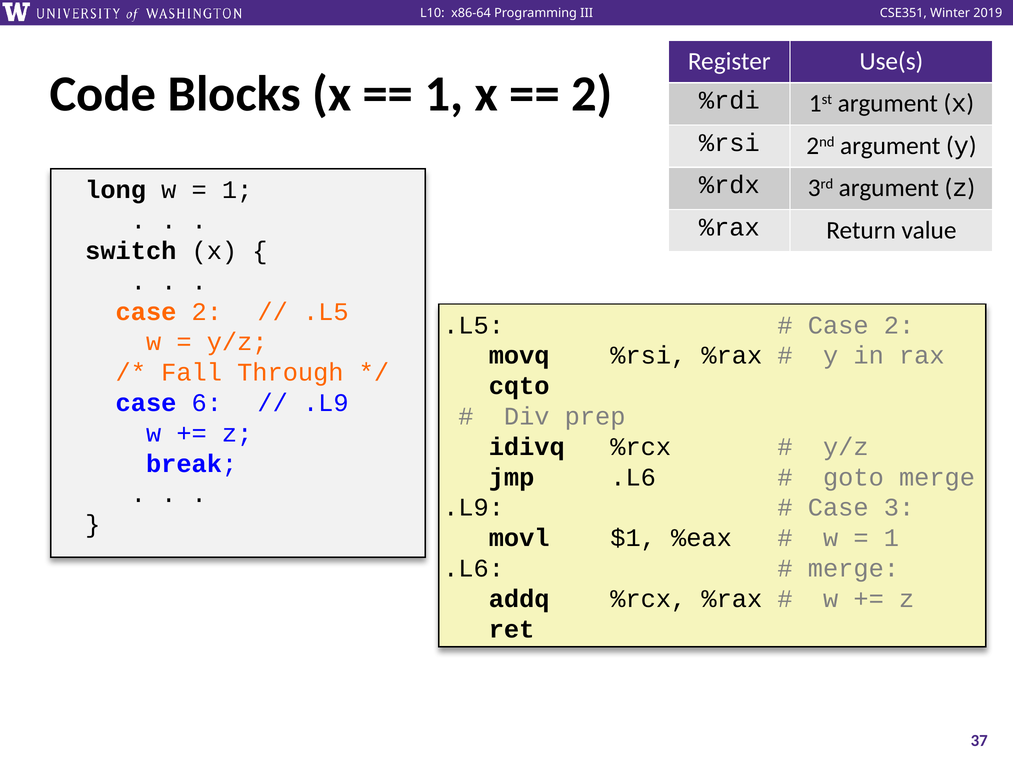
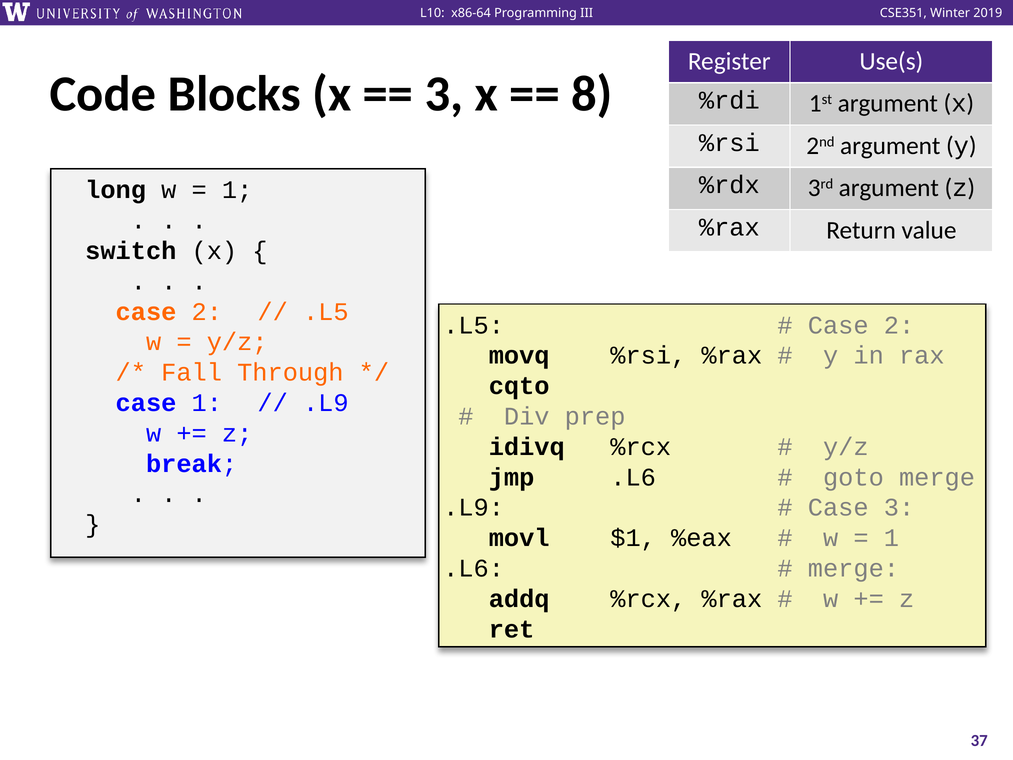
1: 1 -> 3 (444, 94)
2: 2 -> 8 (592, 94)
case 6: 6 -> 1 (207, 403)
